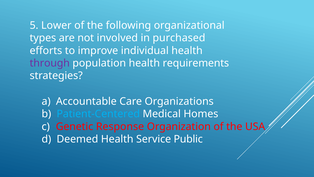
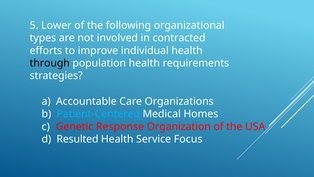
purchased: purchased -> contracted (179, 38)
through colour: purple -> black (50, 63)
Deemed: Deemed -> Resulted (77, 139)
Public: Public -> Focus (188, 139)
